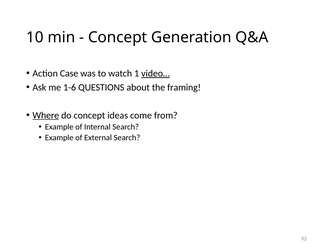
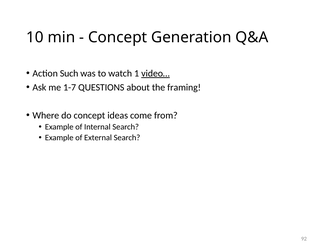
Case: Case -> Such (69, 73)
1-6: 1-6 -> 1-7 (70, 87)
Where underline: present -> none (46, 115)
